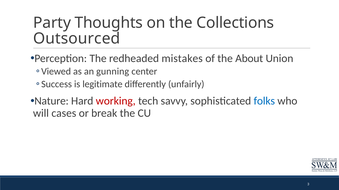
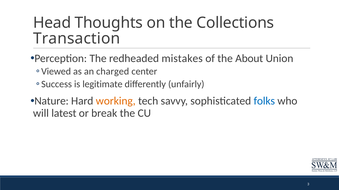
Party: Party -> Head (52, 23)
Outsourced: Outsourced -> Transaction (77, 39)
gunning: gunning -> charged (113, 72)
working colour: red -> orange (116, 101)
cases: cases -> latest (64, 114)
